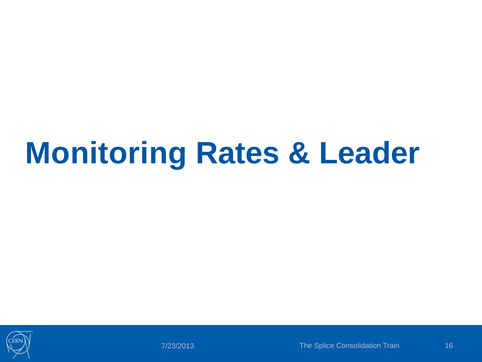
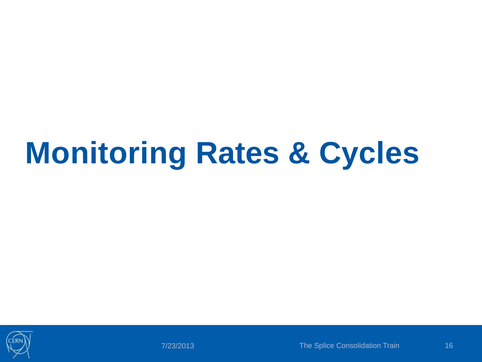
Leader: Leader -> Cycles (369, 153)
